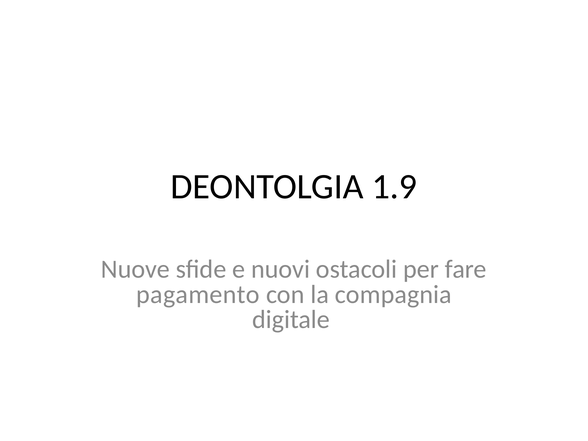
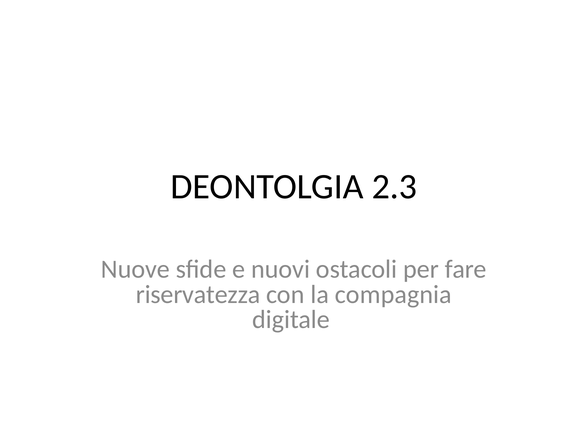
1.9: 1.9 -> 2.3 (394, 187)
pagamento: pagamento -> riservatezza (198, 294)
